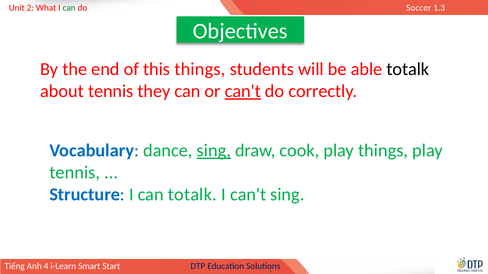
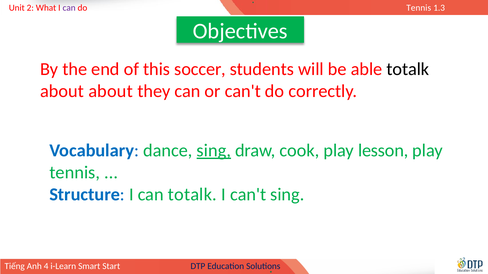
can colour: green -> purple (69, 8)
do Soccer: Soccer -> Tennis (419, 8)
this things: things -> soccer (200, 69)
about tennis: tennis -> about (111, 91)
can't underline: present -> none (243, 91)
play things: things -> lesson (383, 151)
